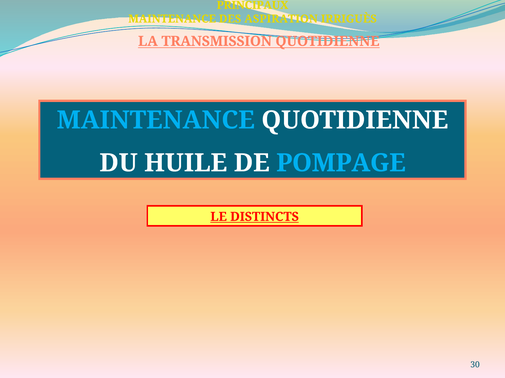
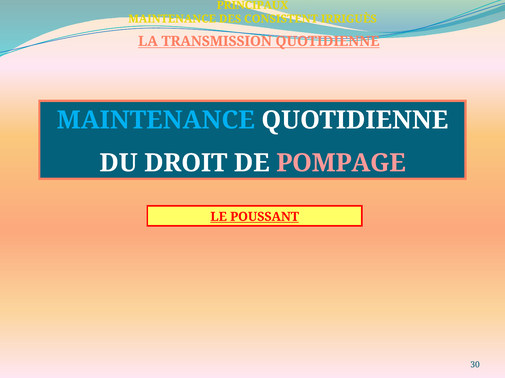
ASPIRATION: ASPIRATION -> CONSISTENT (281, 19)
HUILE: HUILE -> DROIT (186, 163)
POMPAGE colour: light blue -> pink (341, 163)
DISTINCTS: DISTINCTS -> POUSSANT (265, 217)
